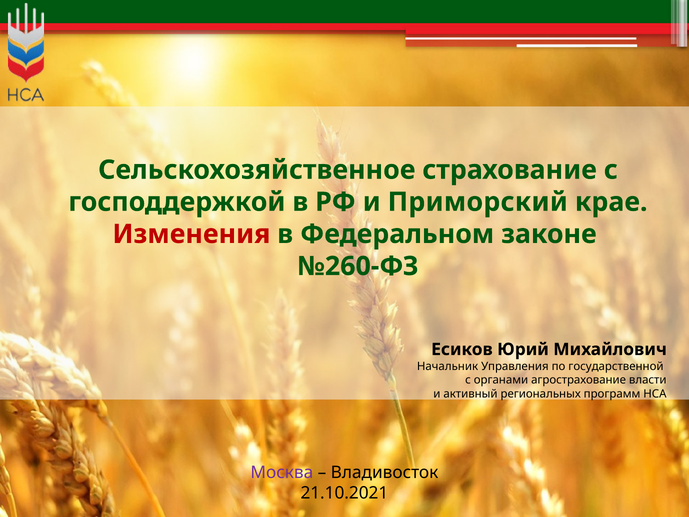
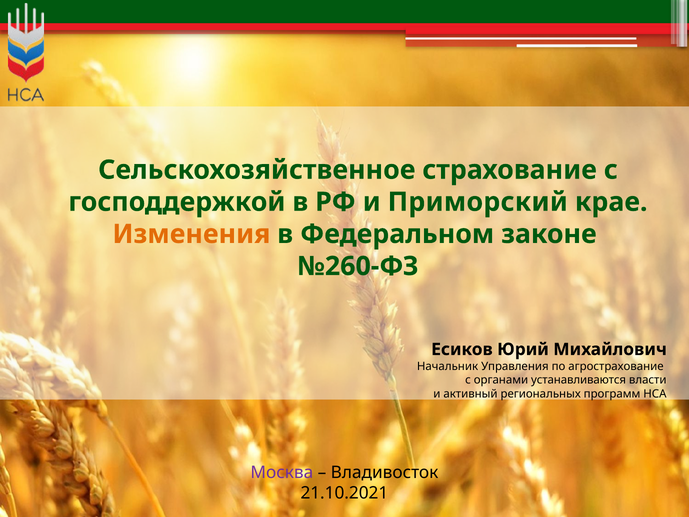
Изменения colour: red -> orange (191, 234)
государственной: государственной -> агрострахование (616, 366)
агрострахование: агрострахование -> устанавливаются (579, 380)
